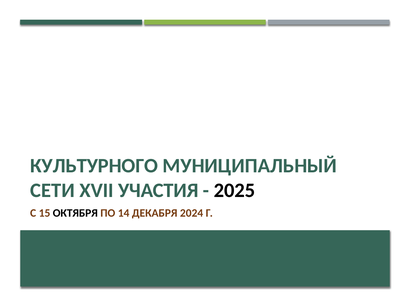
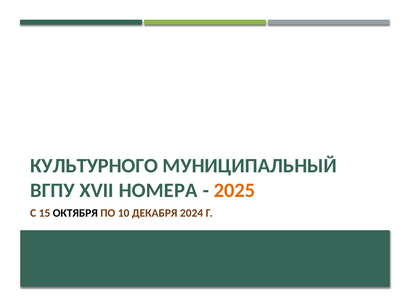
СЕТИ: СЕТИ -> ВГПУ (52, 191)
УЧАСТИЯ: УЧАСТИЯ -> НОМЕРА (158, 191)
2025 colour: black -> orange (234, 191)
14: 14 -> 10 (124, 213)
